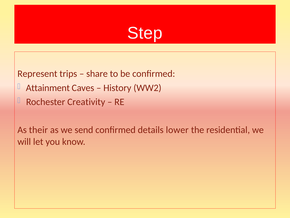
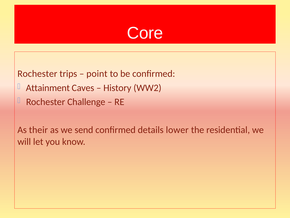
Step: Step -> Core (145, 33)
Represent: Represent -> Rochester (37, 74)
share: share -> point (97, 74)
Creativity: Creativity -> Challenge (86, 102)
